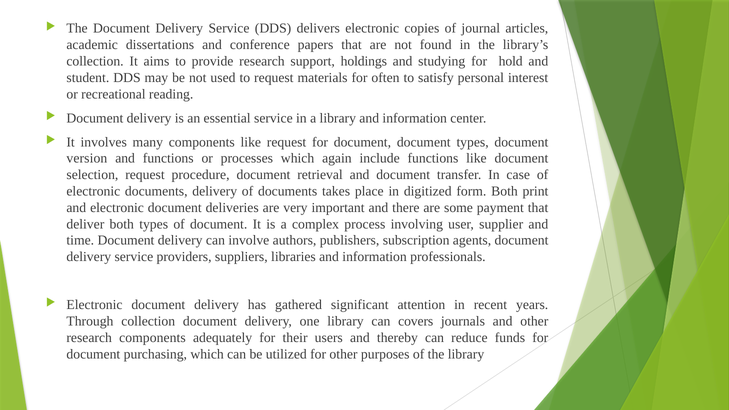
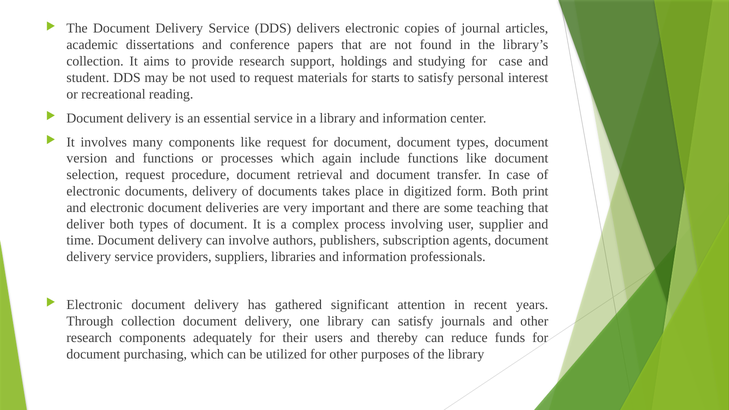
for hold: hold -> case (511, 61)
often: often -> starts (386, 78)
payment: payment -> teaching (500, 208)
can covers: covers -> satisfy (416, 321)
